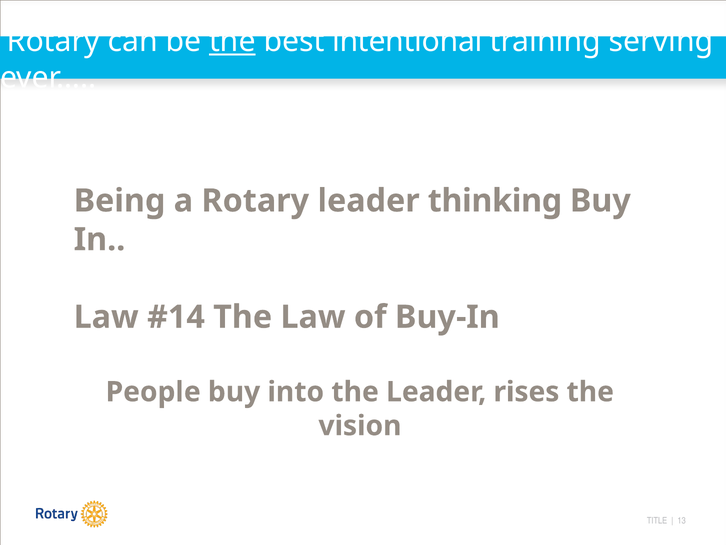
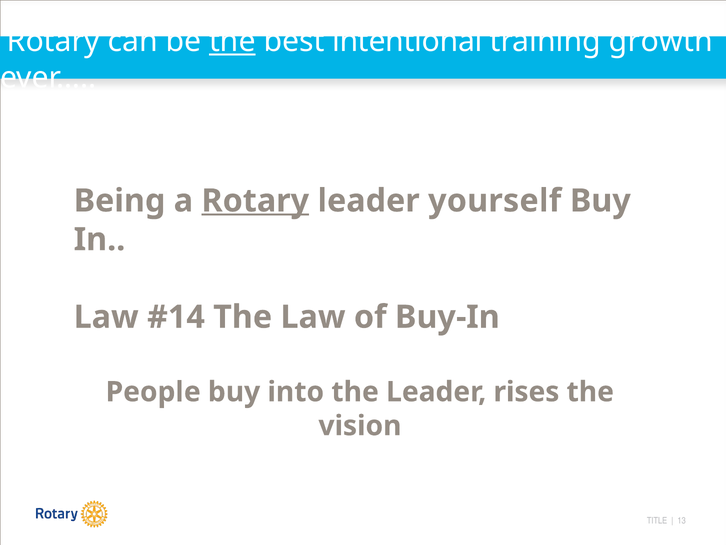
serving: serving -> growth (661, 41)
Rotary underline: none -> present (255, 201)
thinking: thinking -> yourself (495, 201)
